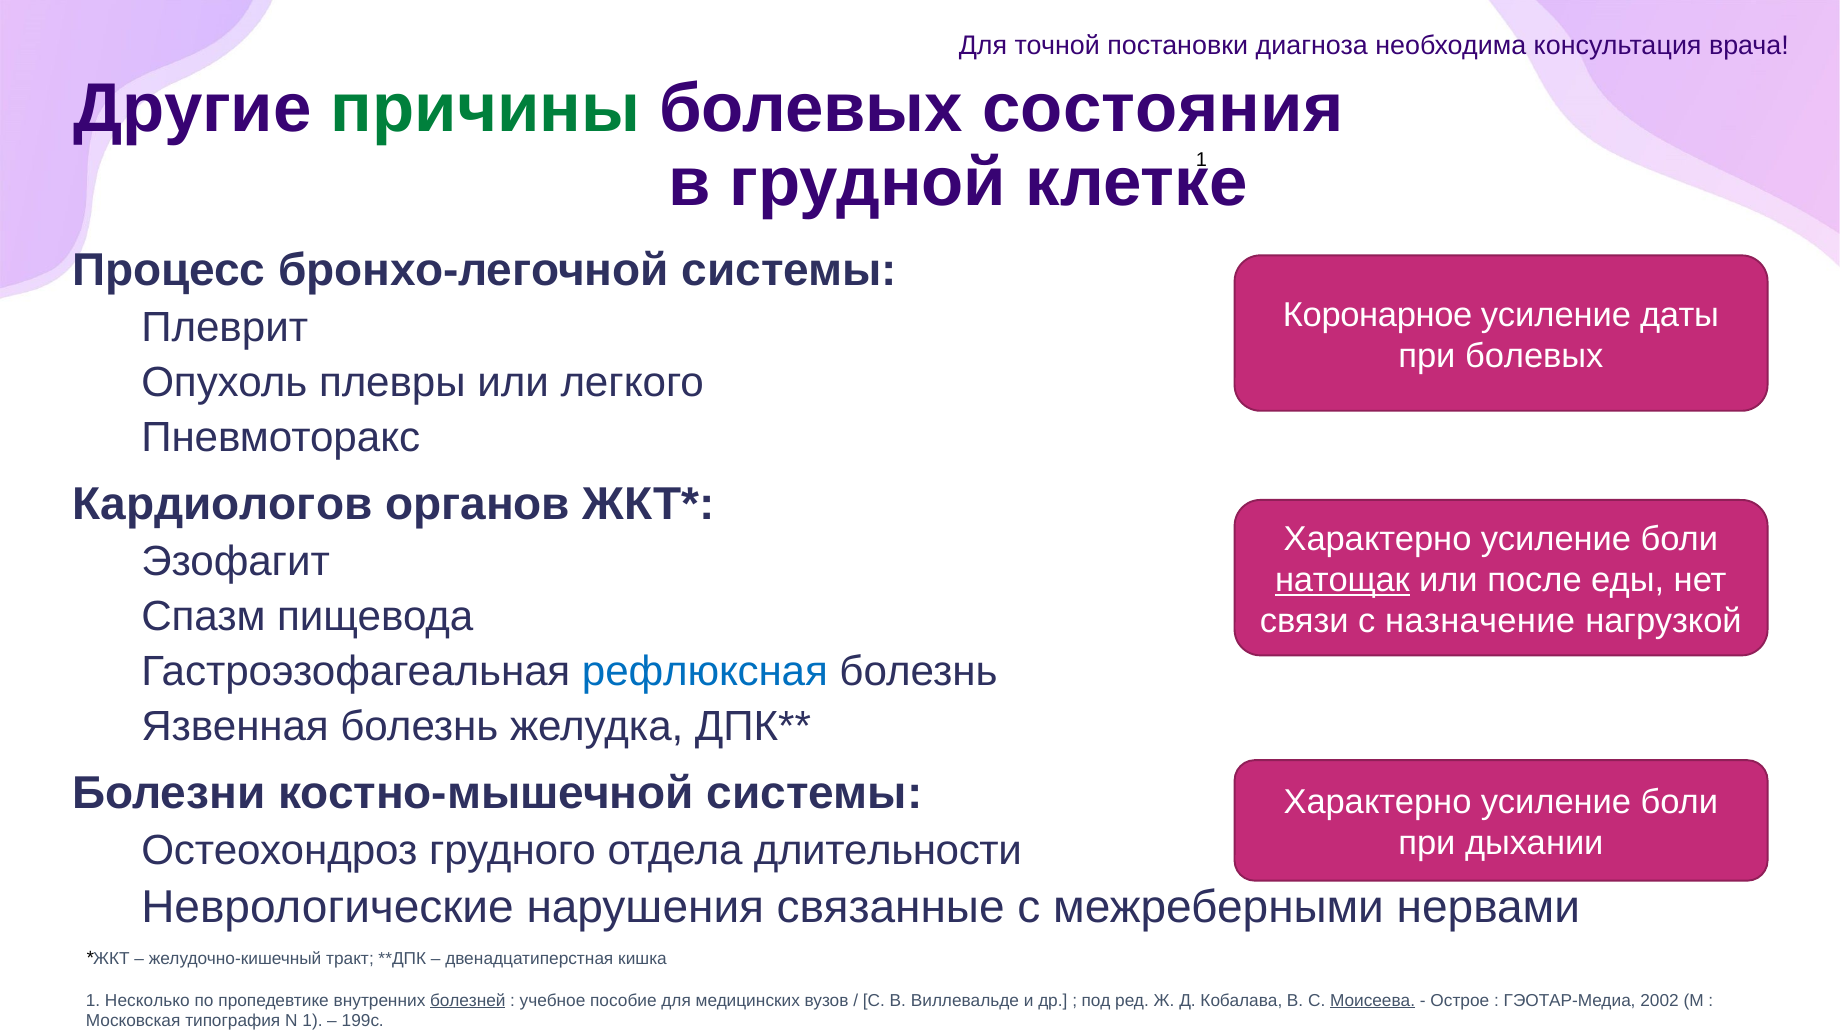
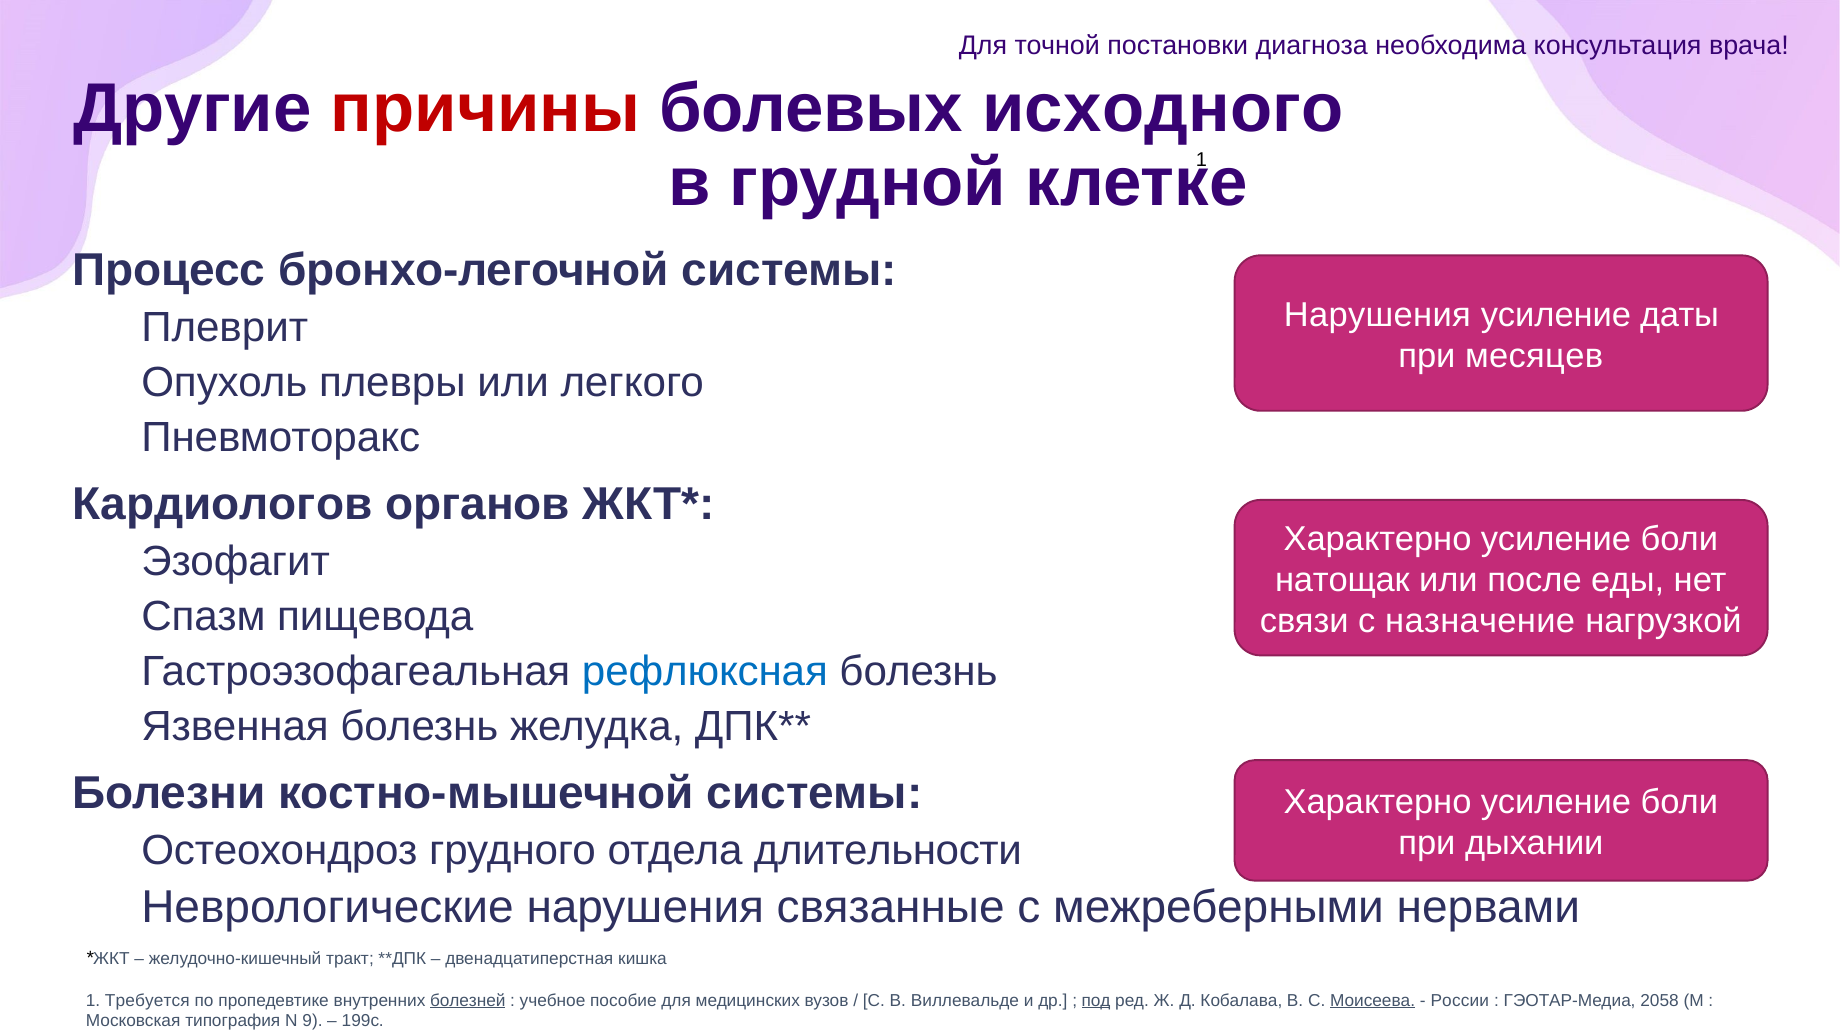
причины colour: green -> red (485, 109)
состояния: состояния -> исходного (1163, 109)
Коронарное: Коронарное -> Нарушения (1377, 315)
при болевых: болевых -> месяцев (1534, 356)
натощак underline: present -> none (1342, 580)
Несколько: Несколько -> Требуется (147, 1000)
под underline: none -> present (1096, 1000)
Острое: Острое -> России (1460, 1000)
2002: 2002 -> 2058 (1660, 1000)
N 1: 1 -> 9 (312, 1021)
